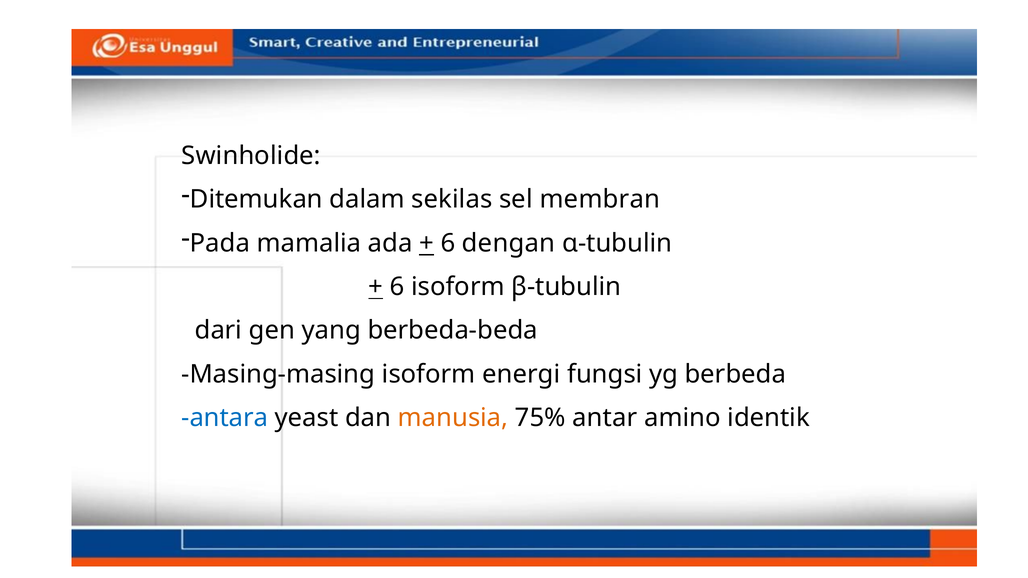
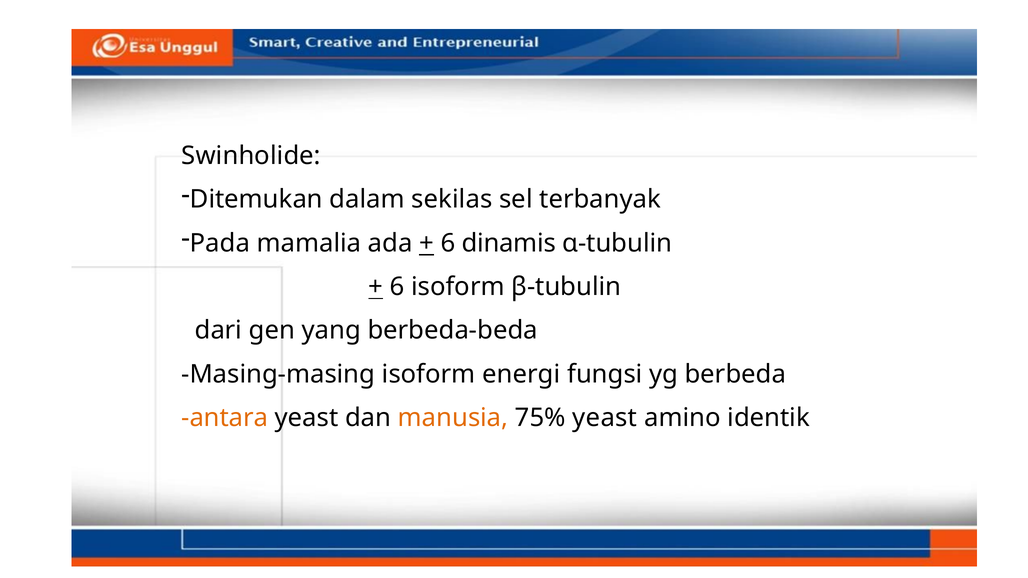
membran: membran -> terbanyak (600, 200)
dengan: dengan -> dinamis (509, 243)
antara colour: blue -> orange (225, 418)
75% antar: antar -> yeast (605, 418)
